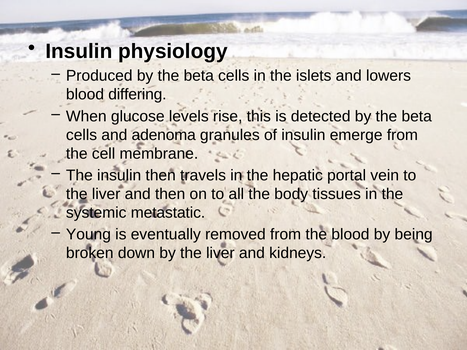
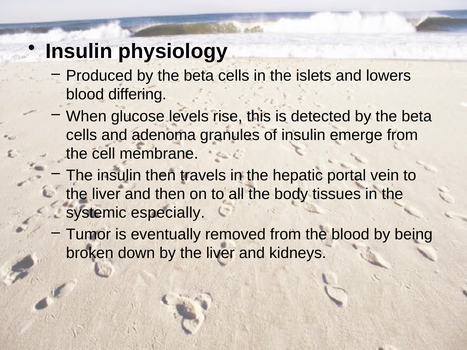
metastatic: metastatic -> especially (168, 213)
Young: Young -> Tumor (88, 235)
